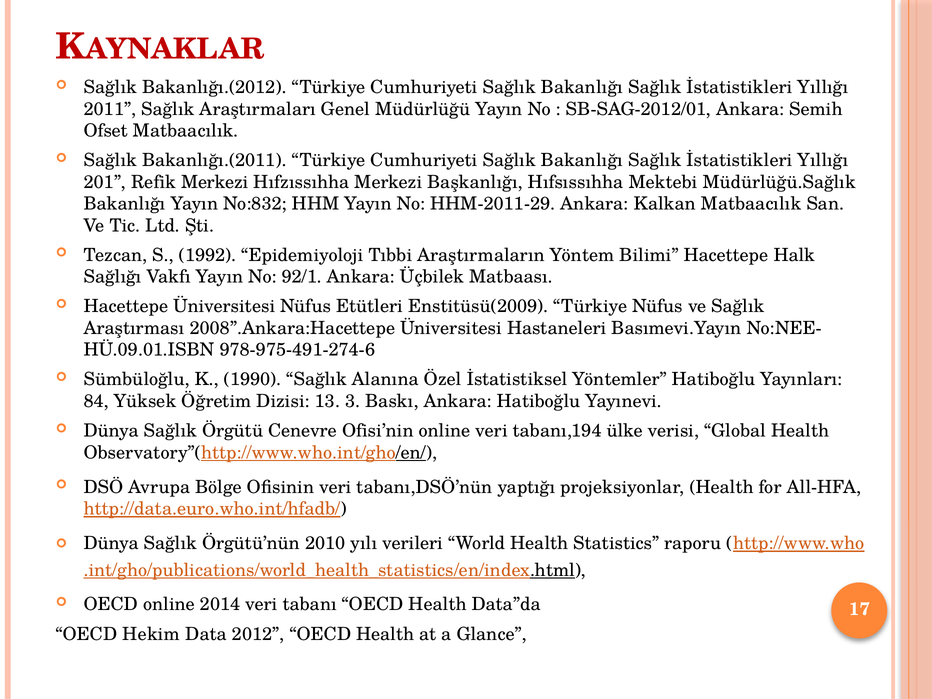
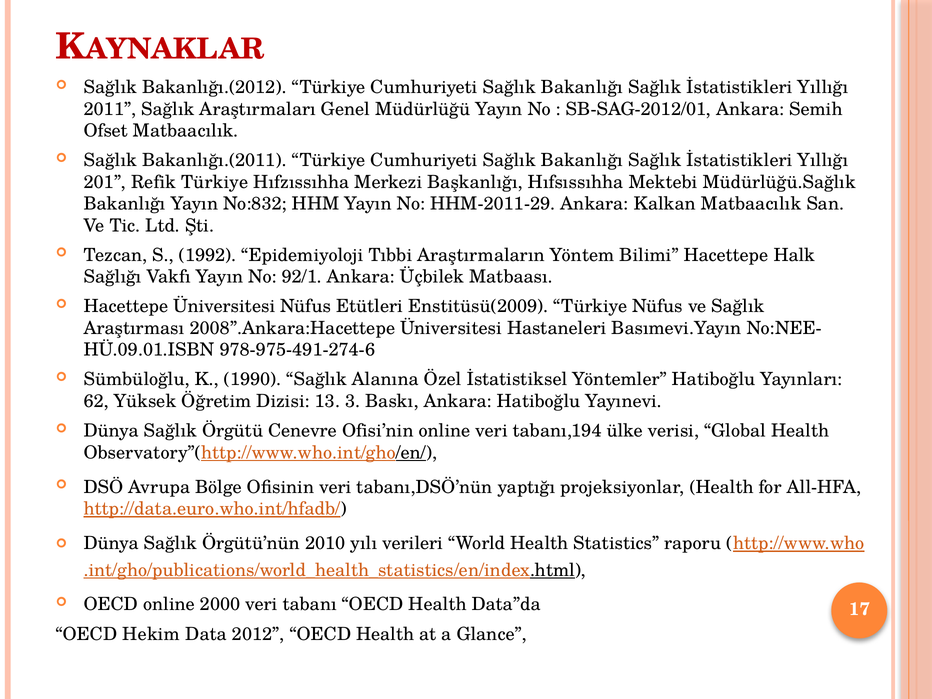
Refik Merkezi: Merkezi -> Türkiye (215, 182)
84: 84 -> 62 (96, 401)
2014: 2014 -> 2000 (220, 605)
